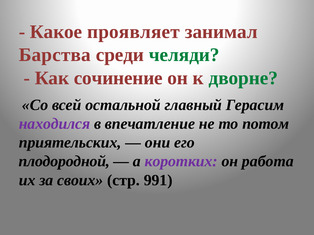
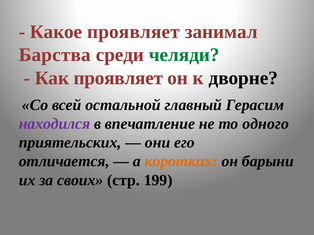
Как сочинение: сочинение -> проявляет (118, 78)
дворне colour: green -> black (243, 78)
потом: потом -> одного (266, 124)
плодородной: плодородной -> отличается (64, 162)
коротких colour: purple -> orange (181, 162)
работа: работа -> барыни (268, 162)
991: 991 -> 199 (158, 180)
